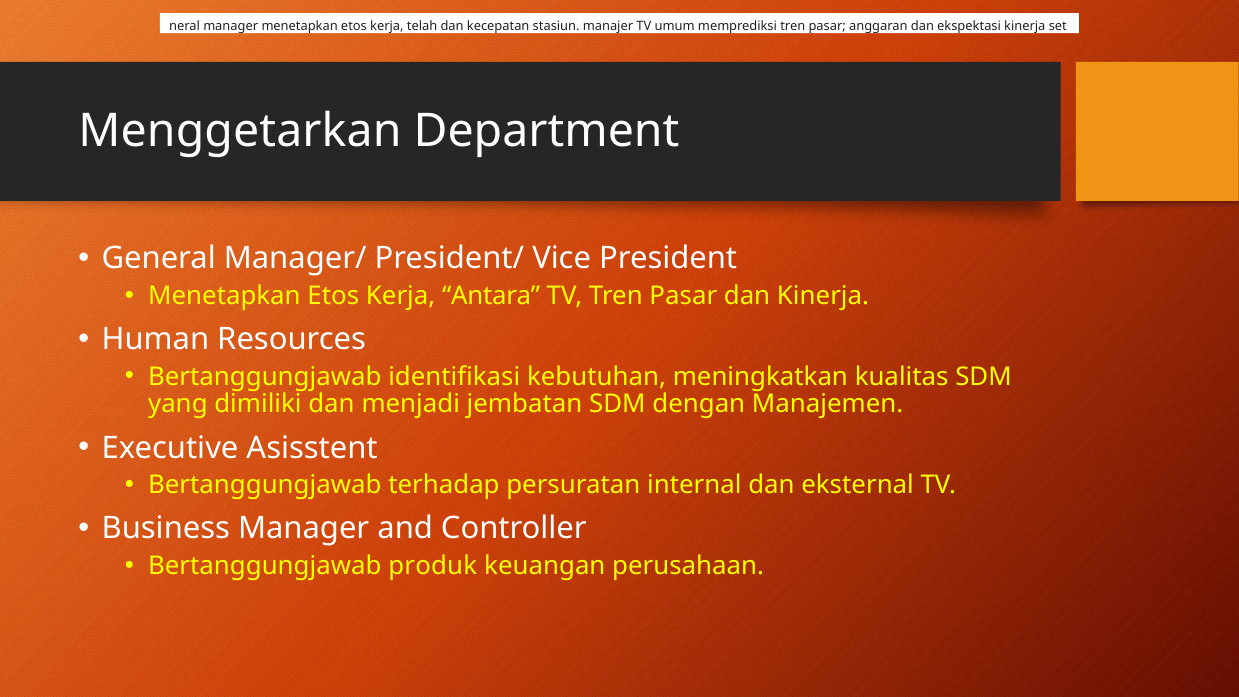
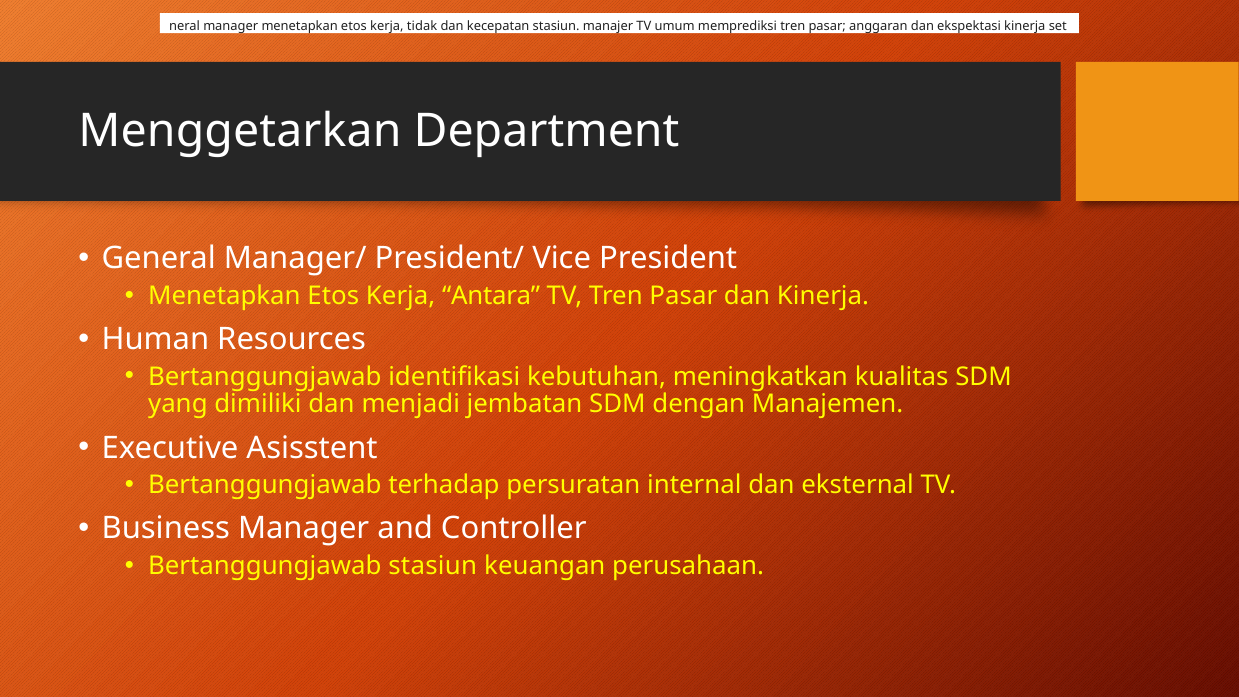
telah: telah -> tidak (422, 26)
Bertanggungjawab produk: produk -> stasiun (433, 566)
